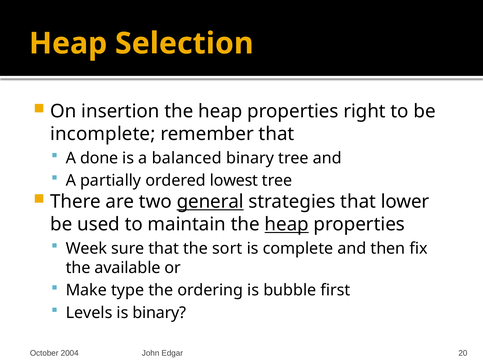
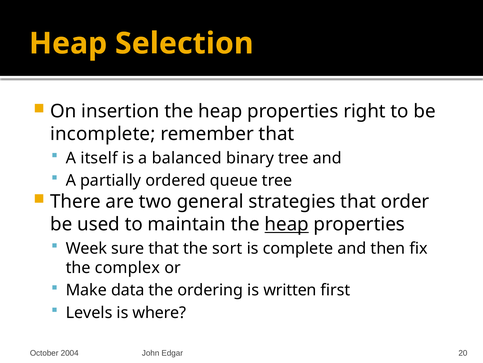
done: done -> itself (99, 158)
lowest: lowest -> queue (234, 180)
general underline: present -> none (210, 201)
lower: lower -> order (405, 201)
available: available -> complex (127, 267)
type: type -> data (128, 290)
bubble: bubble -> written (290, 290)
is binary: binary -> where (159, 312)
